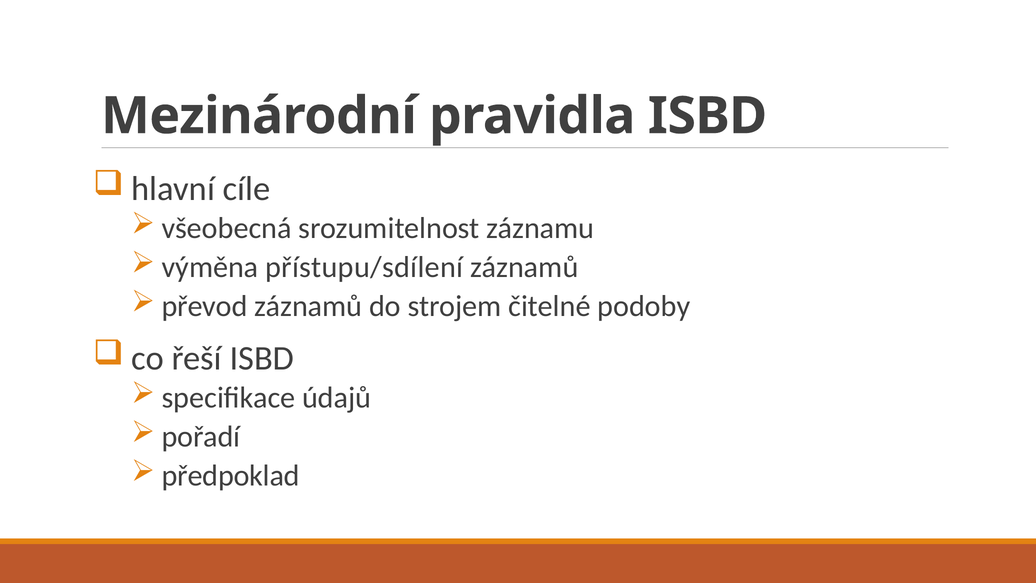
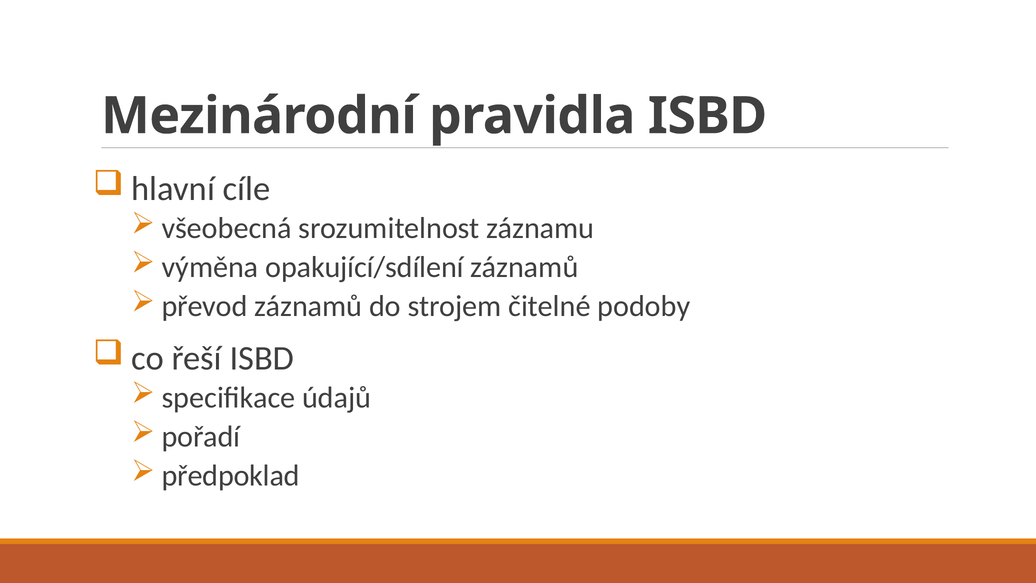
přístupu/sdílení: přístupu/sdílení -> opakující/sdílení (364, 267)
